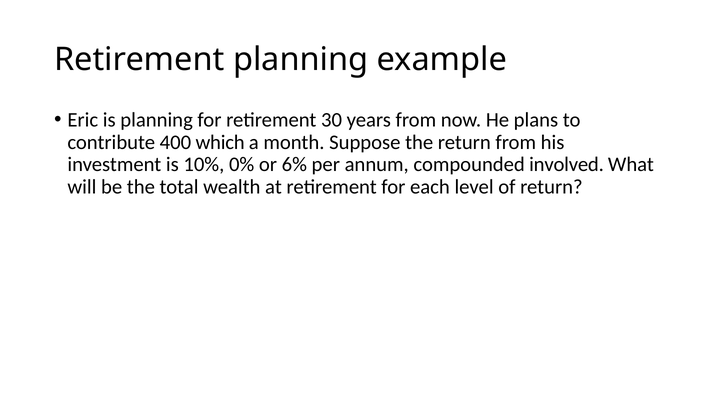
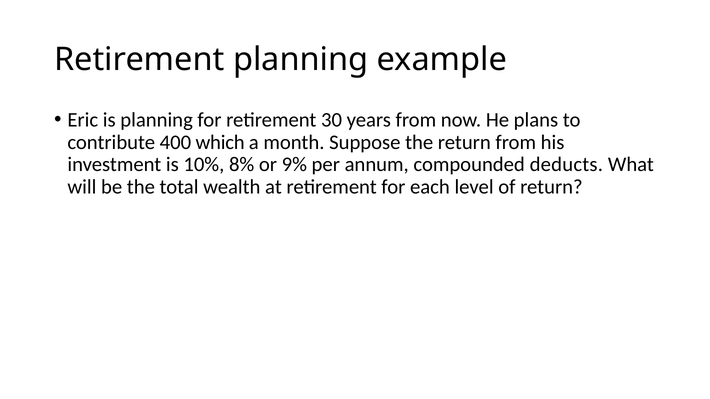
0%: 0% -> 8% (242, 165)
6%: 6% -> 9% (294, 165)
involved: involved -> deducts (566, 165)
